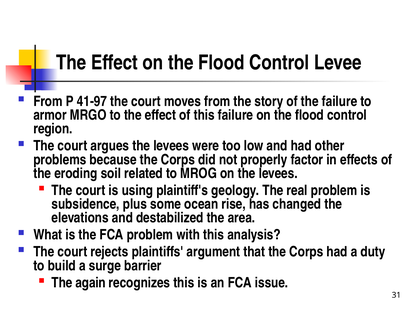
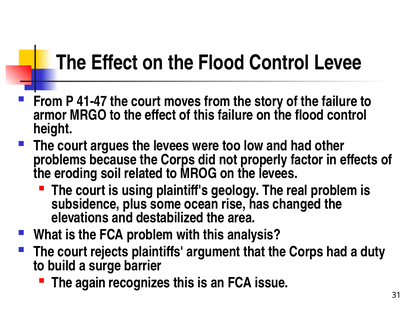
41-97: 41-97 -> 41-47 (92, 102)
region: region -> height (53, 129)
